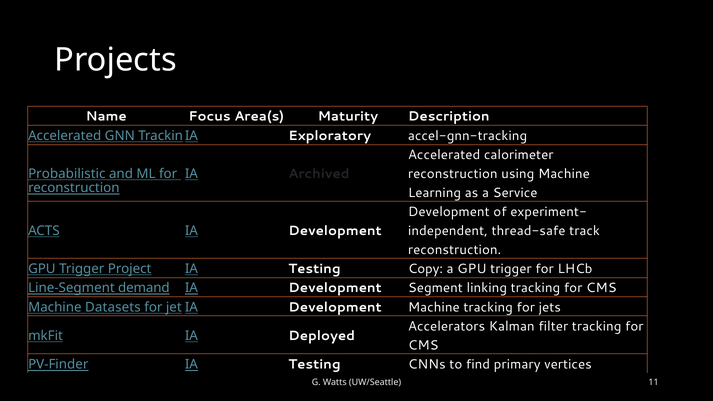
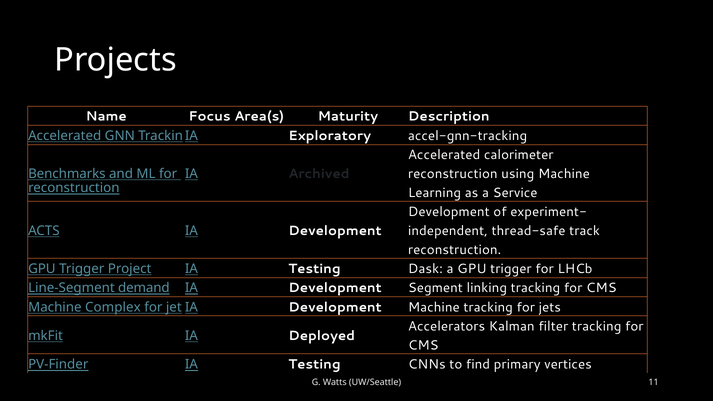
Probabilistic: Probabilistic -> Benchmarks (67, 174)
Copy: Copy -> Dask (425, 269)
Datasets: Datasets -> Complex (113, 307)
